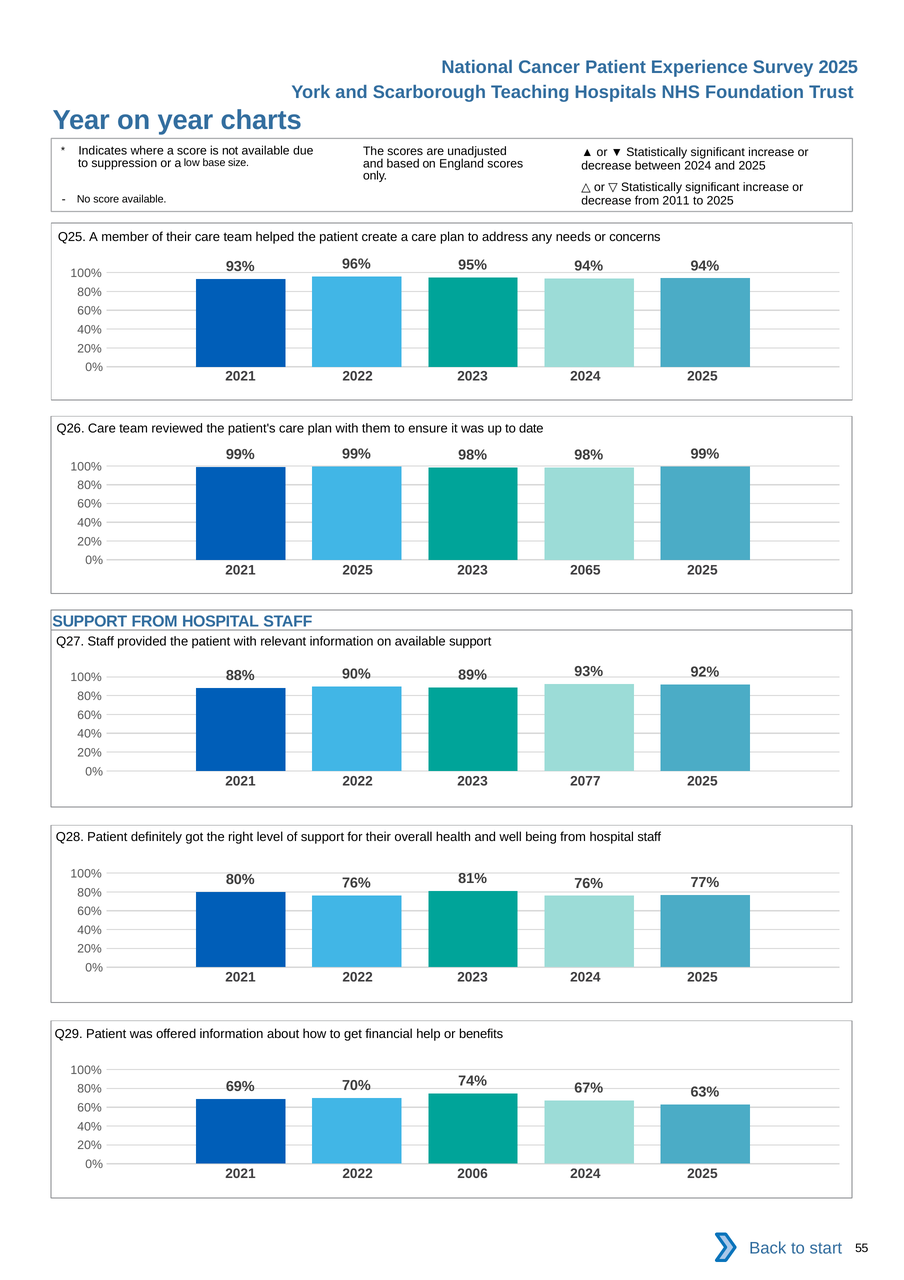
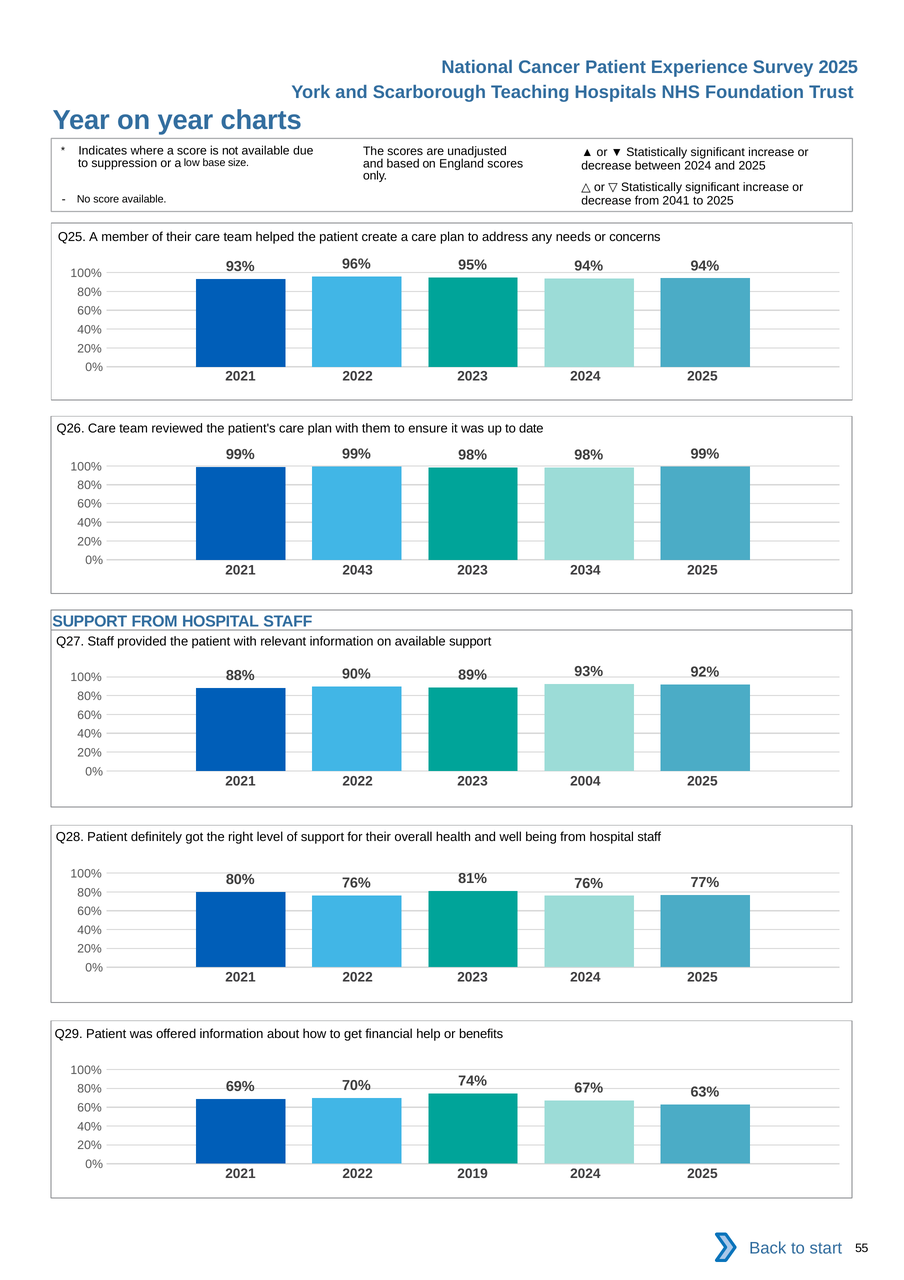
2011: 2011 -> 2041 (676, 201)
2021 2025: 2025 -> 2043 (358, 570)
2065: 2065 -> 2034 (585, 570)
2077: 2077 -> 2004 (585, 781)
2006: 2006 -> 2019 (473, 1173)
